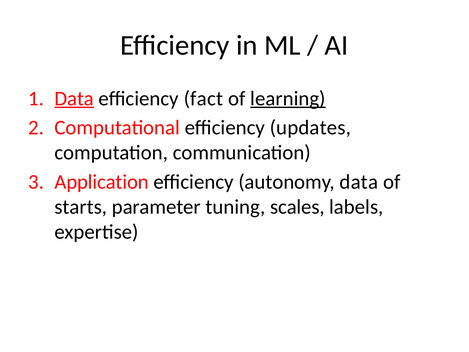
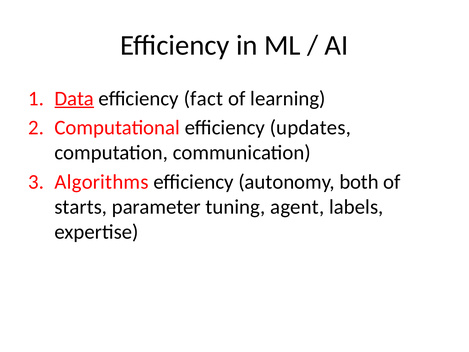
learning underline: present -> none (288, 98)
Application: Application -> Algorithms (102, 182)
autonomy data: data -> both (359, 182)
scales: scales -> agent (297, 207)
